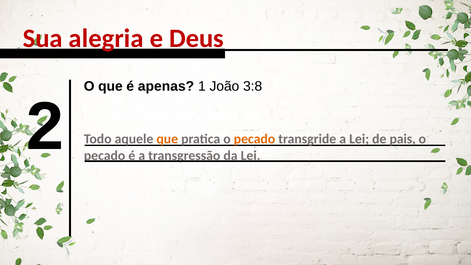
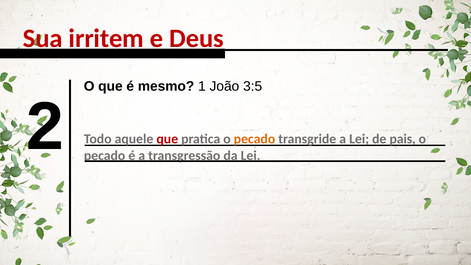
alegria: alegria -> irritem (106, 39)
apenas: apenas -> mesmo (166, 86)
3:8: 3:8 -> 3:5 (253, 86)
que colour: orange -> red (167, 139)
